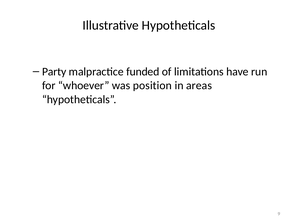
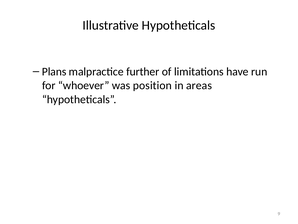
Party: Party -> Plans (54, 71)
funded: funded -> further (143, 71)
